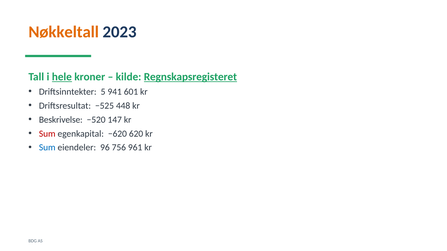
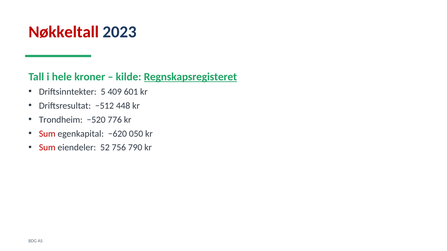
Nøkkeltall colour: orange -> red (64, 32)
hele underline: present -> none (62, 77)
941: 941 -> 409 (115, 92)
−525: −525 -> −512 (105, 106)
Beskrivelse: Beskrivelse -> Trondheim (61, 120)
147: 147 -> 776 (115, 120)
620: 620 -> 050 (136, 134)
Sum colour: blue -> red (47, 148)
96: 96 -> 52 (105, 148)
961: 961 -> 790 (135, 148)
